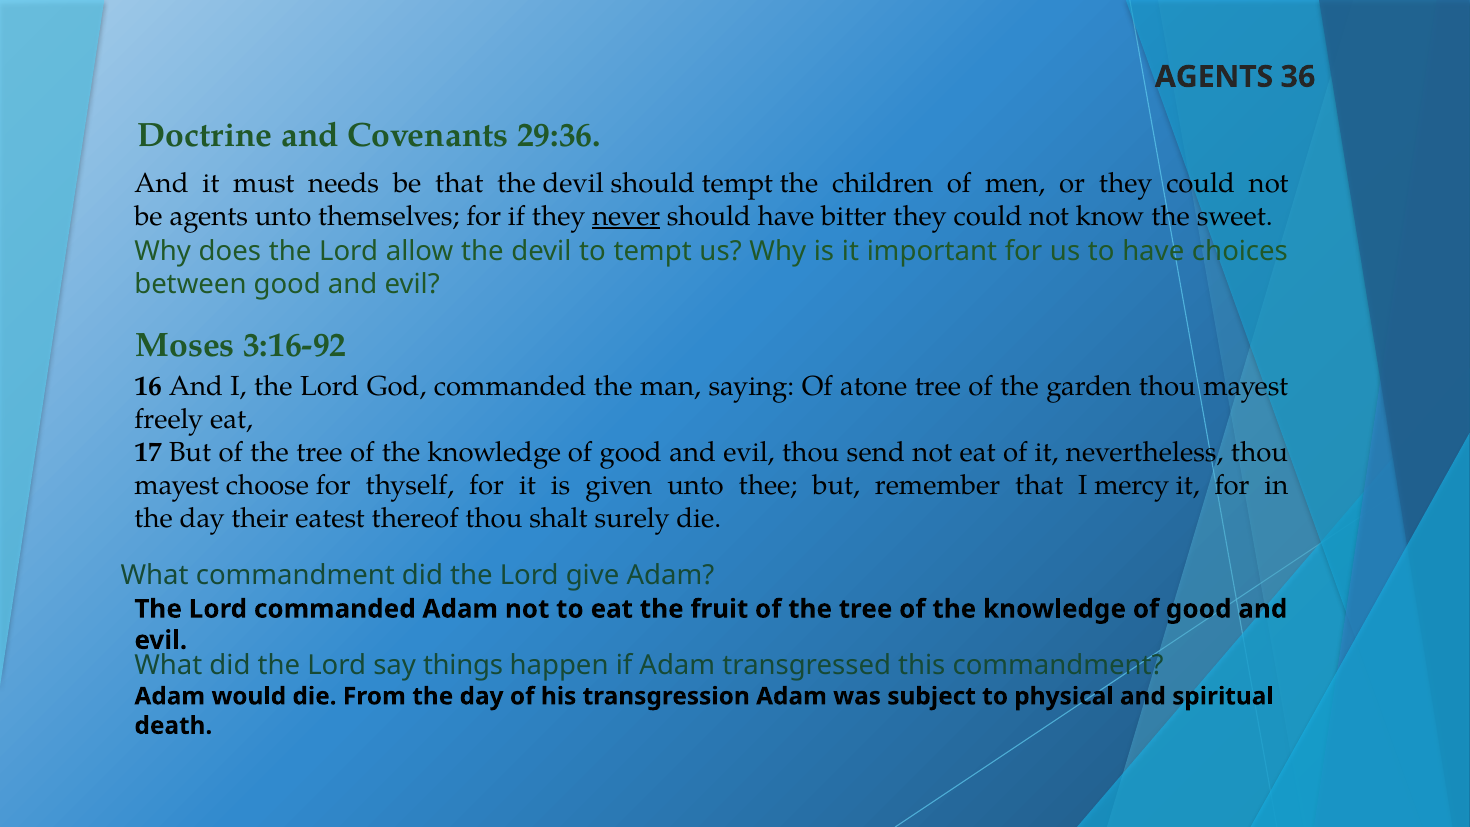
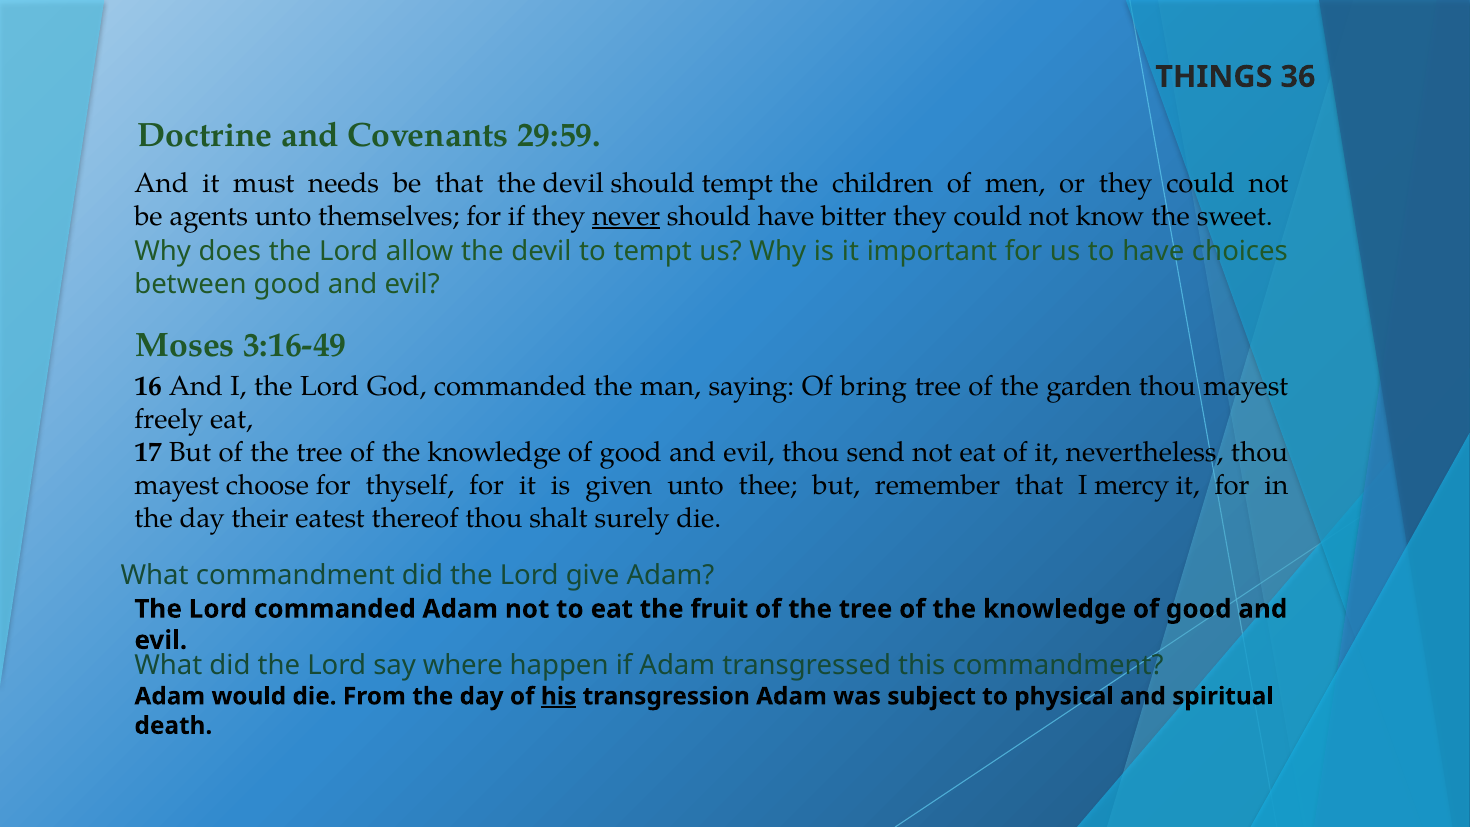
AGENTS: AGENTS -> THINGS (1214, 77)
29:36: 29:36 -> 29:59 (559, 135)
3:16-92: 3:16-92 -> 3:16-49 (295, 346)
atone: atone -> bring (874, 386)
things: things -> where (463, 666)
his underline: none -> present (559, 696)
